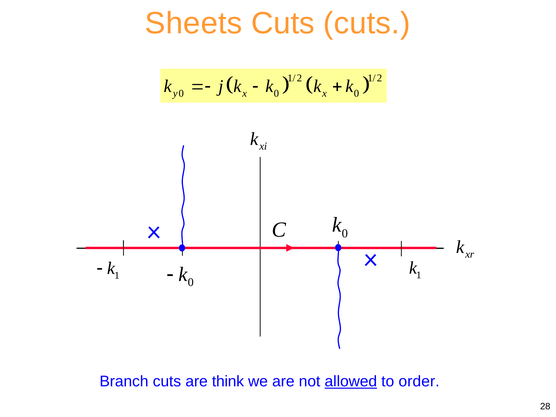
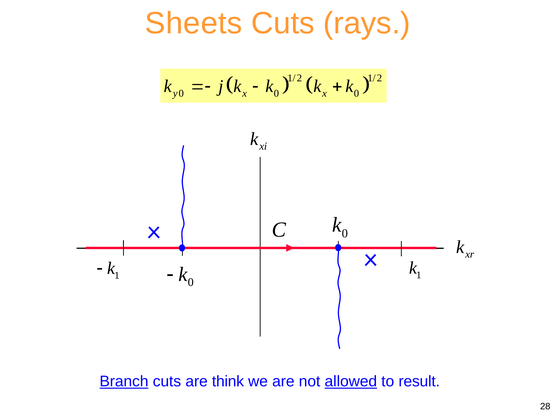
Cuts cuts: cuts -> rays (367, 23)
Branch underline: none -> present (124, 381)
order: order -> result (419, 381)
